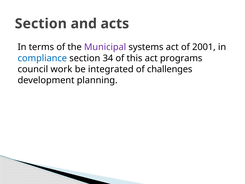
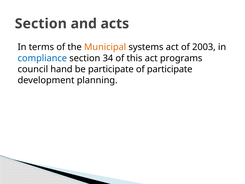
Municipal colour: purple -> orange (105, 47)
2001: 2001 -> 2003 (204, 47)
work: work -> hand (61, 69)
be integrated: integrated -> participate (111, 69)
of challenges: challenges -> participate (170, 69)
